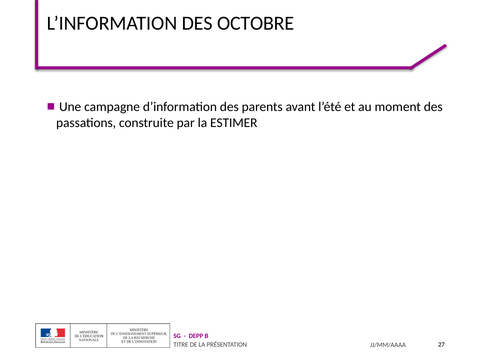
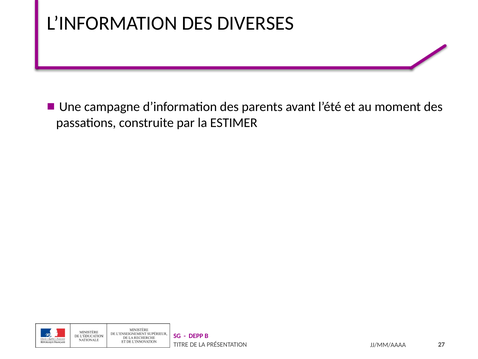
OCTOBRE: OCTOBRE -> DIVERSES (256, 23)
